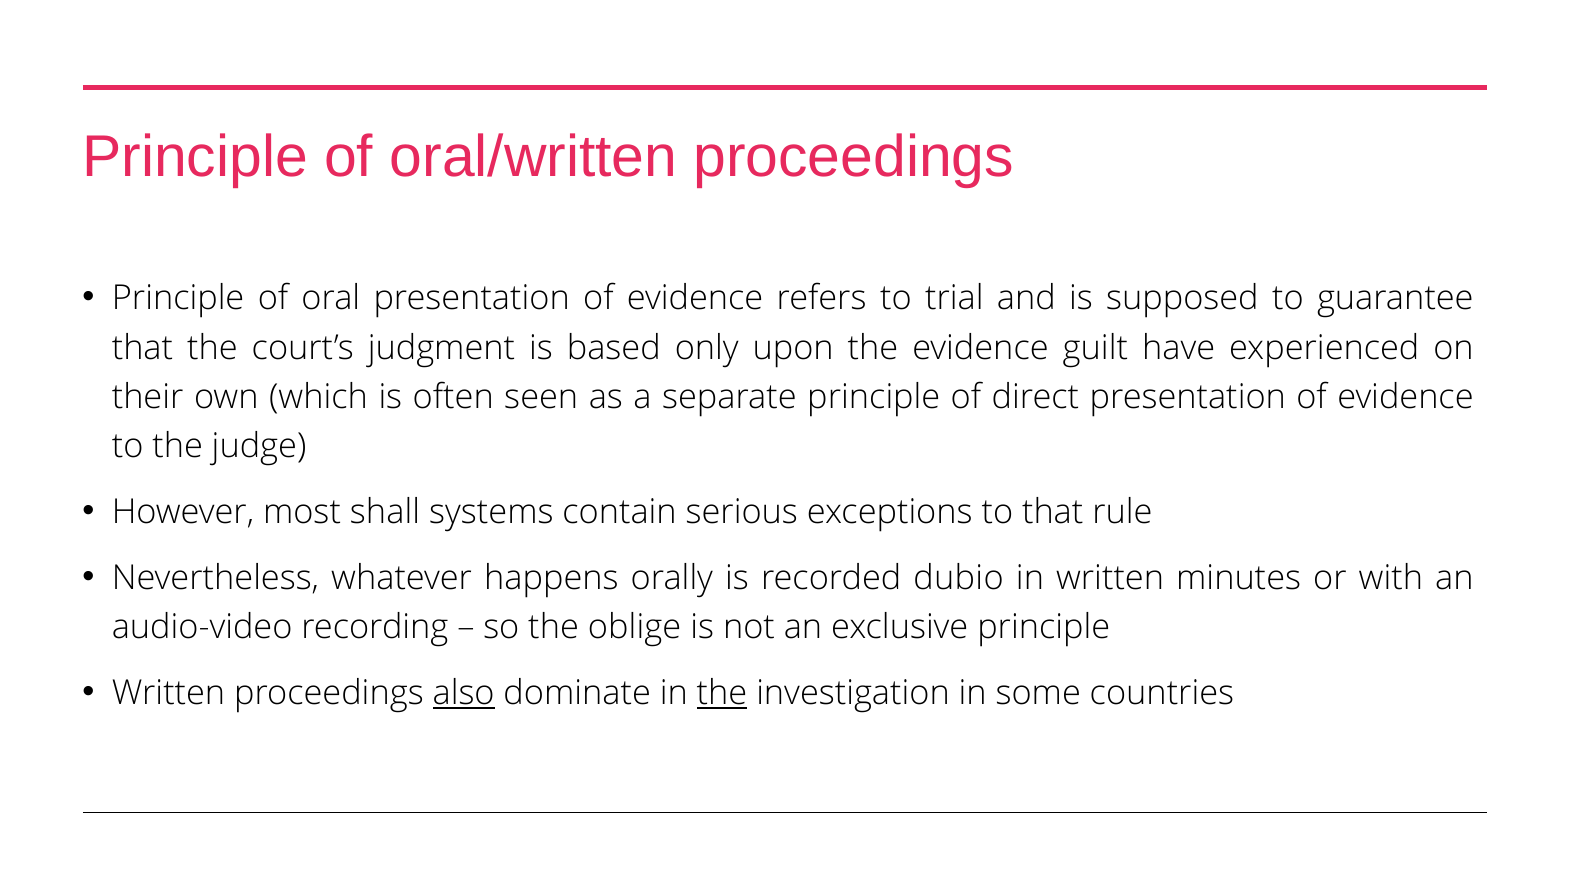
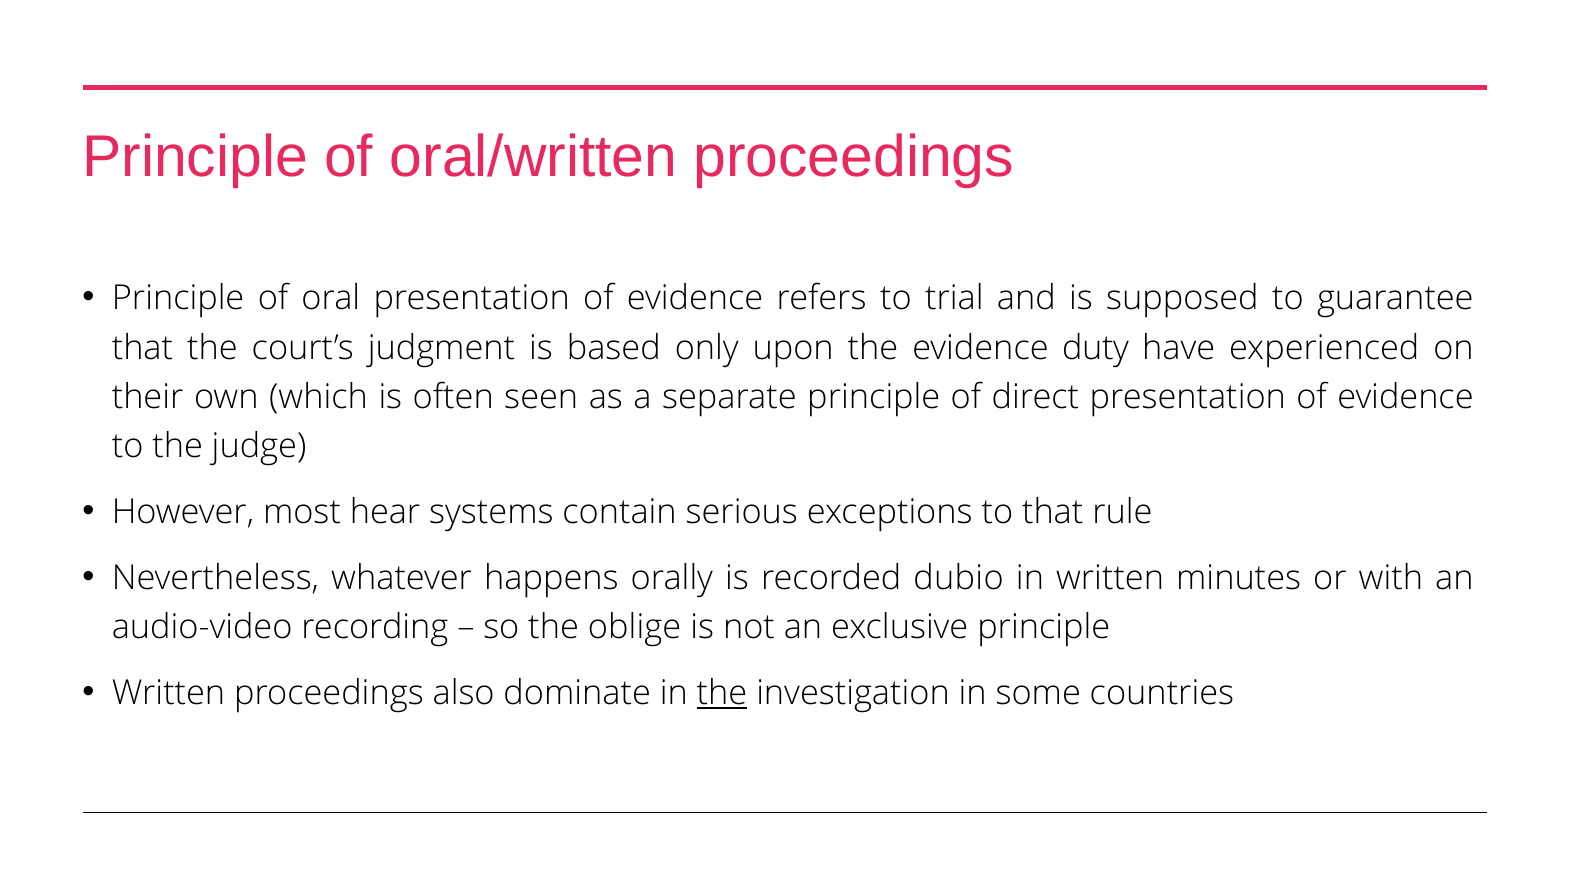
guilt: guilt -> duty (1096, 348)
shall: shall -> hear (385, 512)
also underline: present -> none (464, 693)
